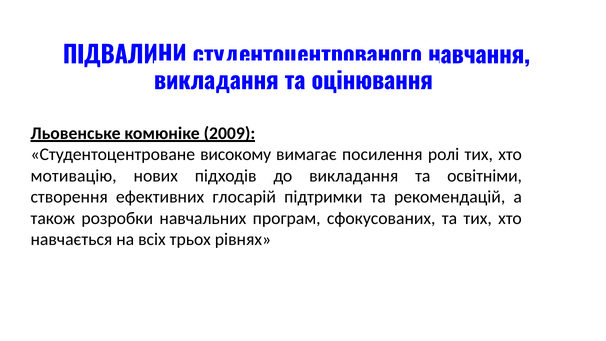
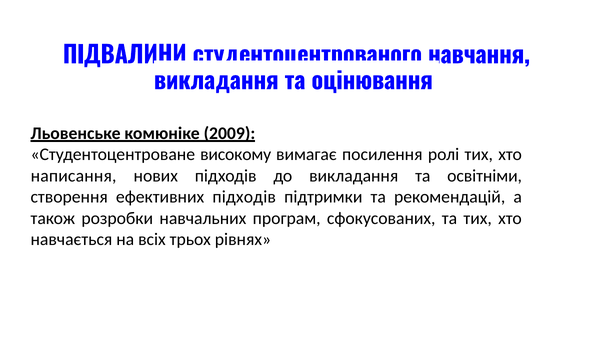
мотивацію: мотивацію -> написання (74, 176)
ефективних глосарій: глосарій -> підходів (244, 197)
